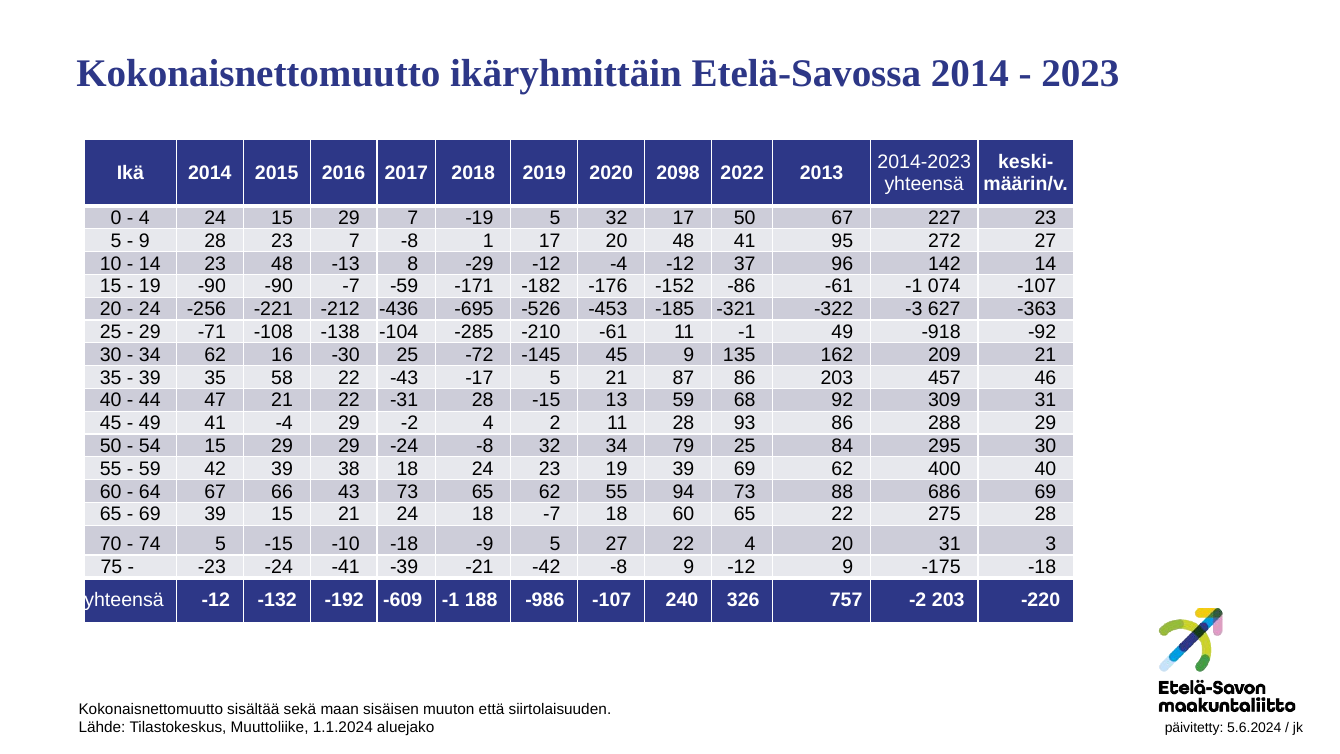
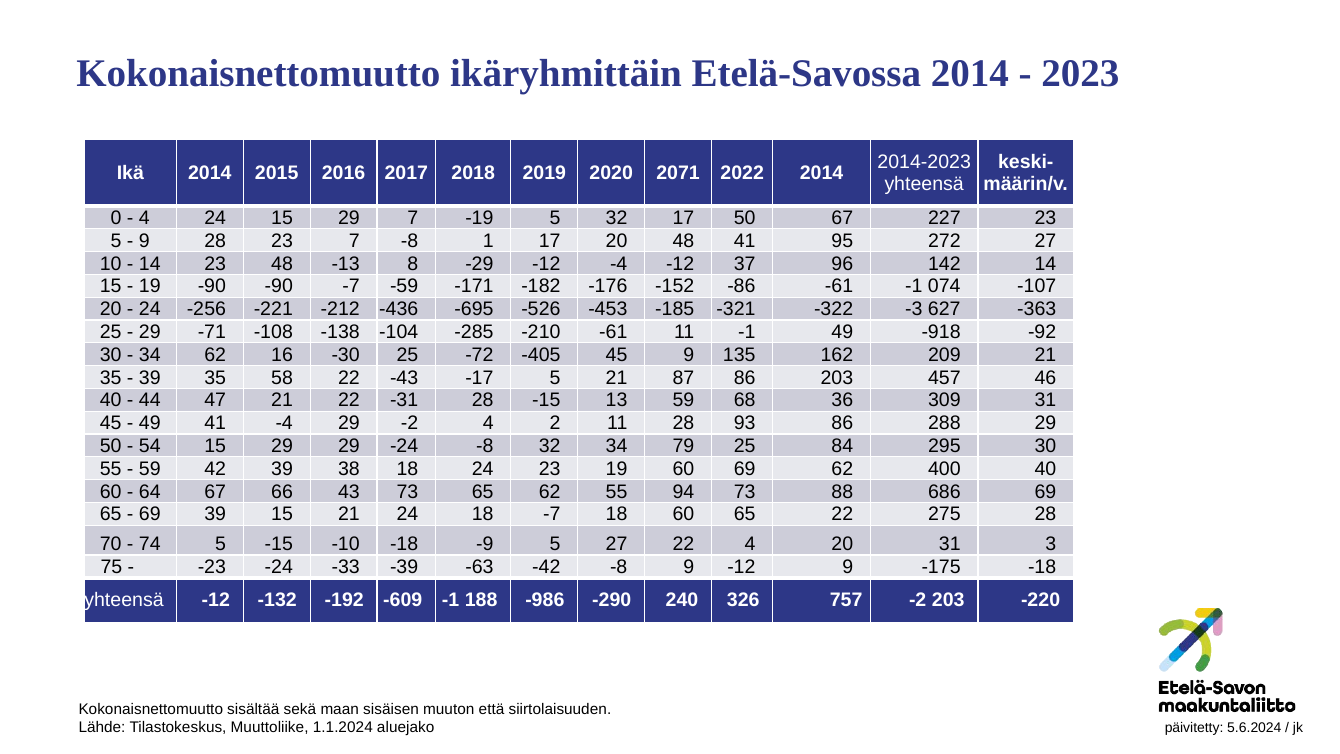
2098: 2098 -> 2071 (678, 173)
2022 2013: 2013 -> 2014 (822, 173)
-145: -145 -> -405 (541, 355)
92: 92 -> 36 (842, 400)
19 39: 39 -> 60 (683, 469)
-41: -41 -> -33 (346, 567)
-21: -21 -> -63 (479, 567)
-986 -107: -107 -> -290 (612, 600)
